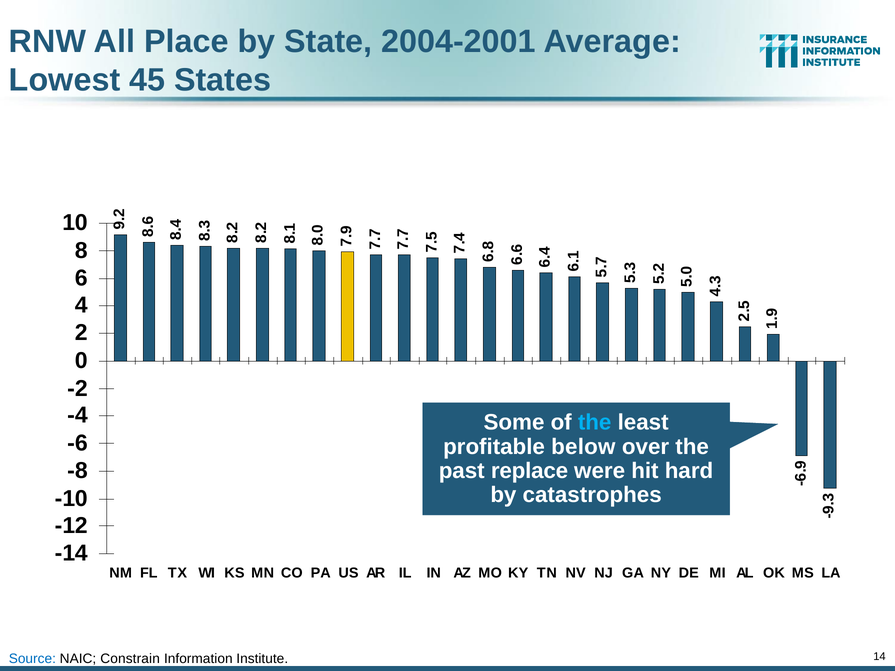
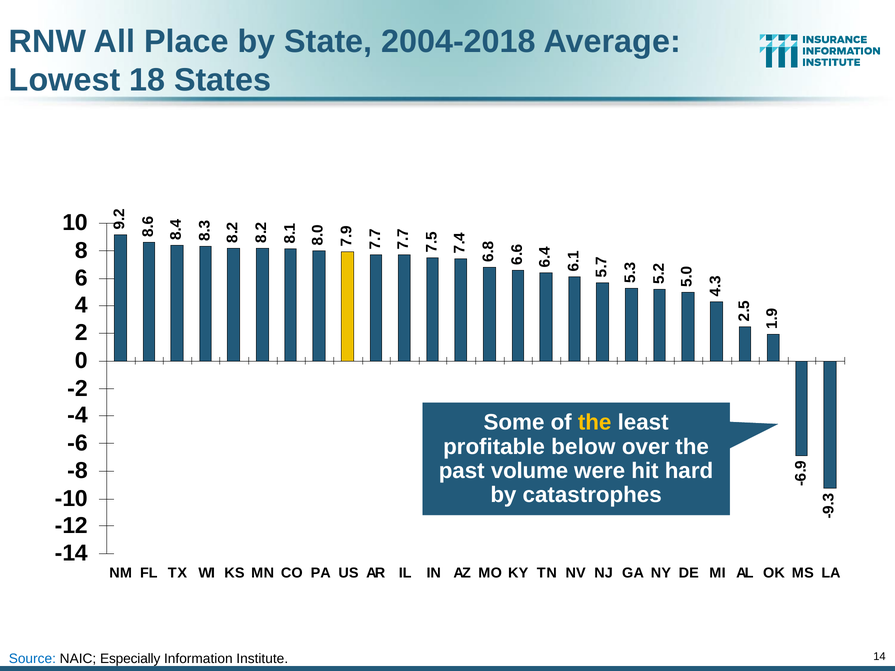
2004-2001: 2004-2001 -> 2004-2018 (459, 42)
45: 45 -> 18 (147, 80)
the colour: light blue -> yellow (595, 423)
replace: replace -> volume (530, 471)
Constrain: Constrain -> Especially (130, 659)
